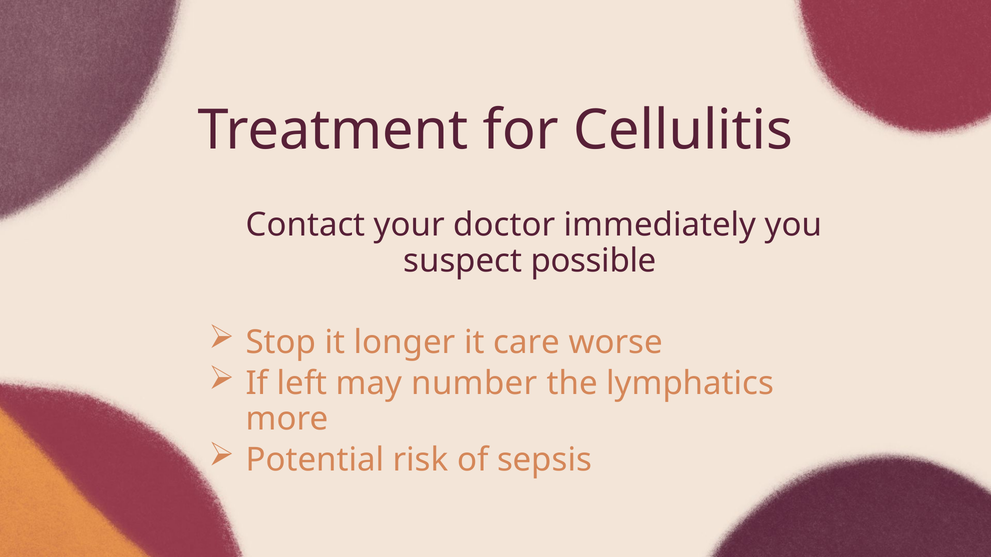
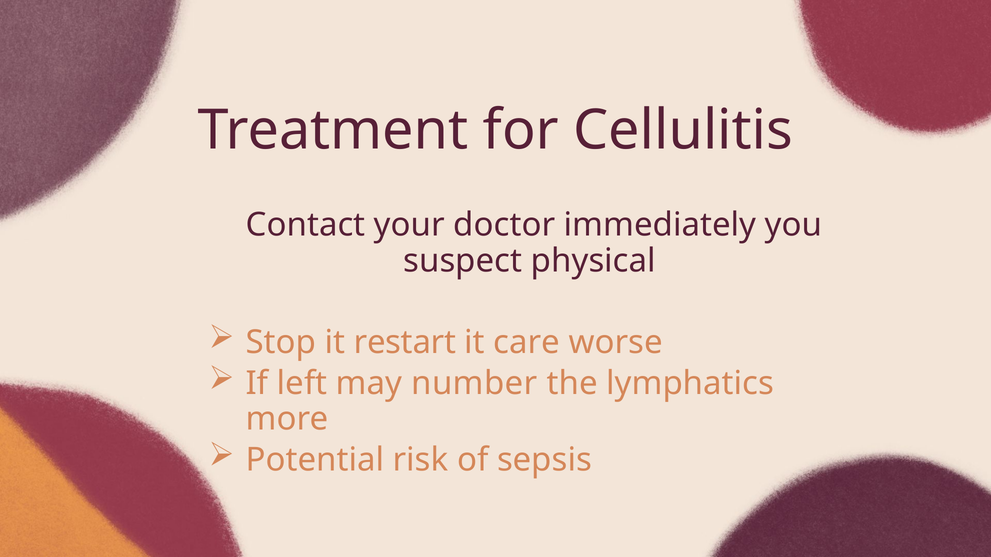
possible: possible -> physical (593, 261)
longer: longer -> restart (405, 343)
